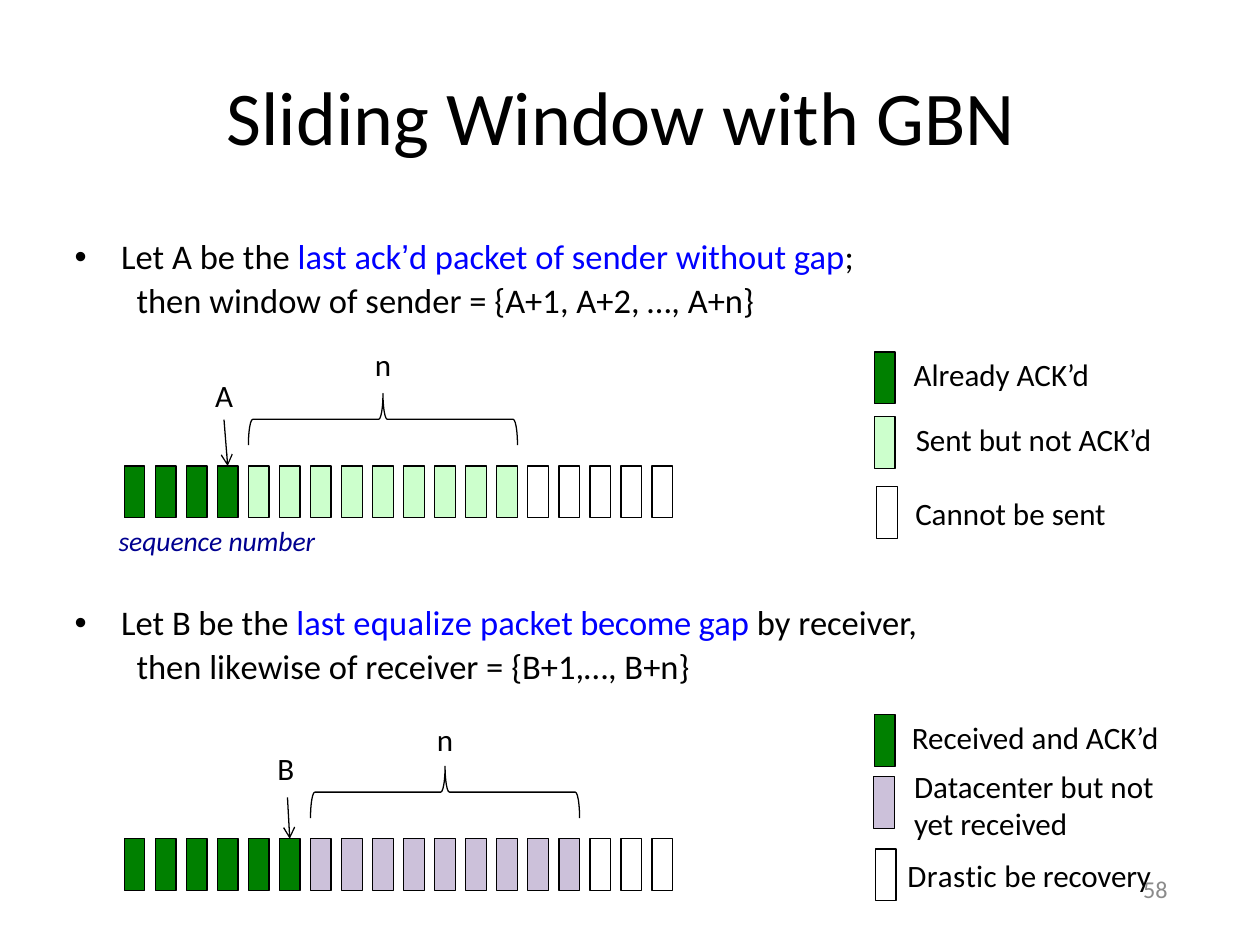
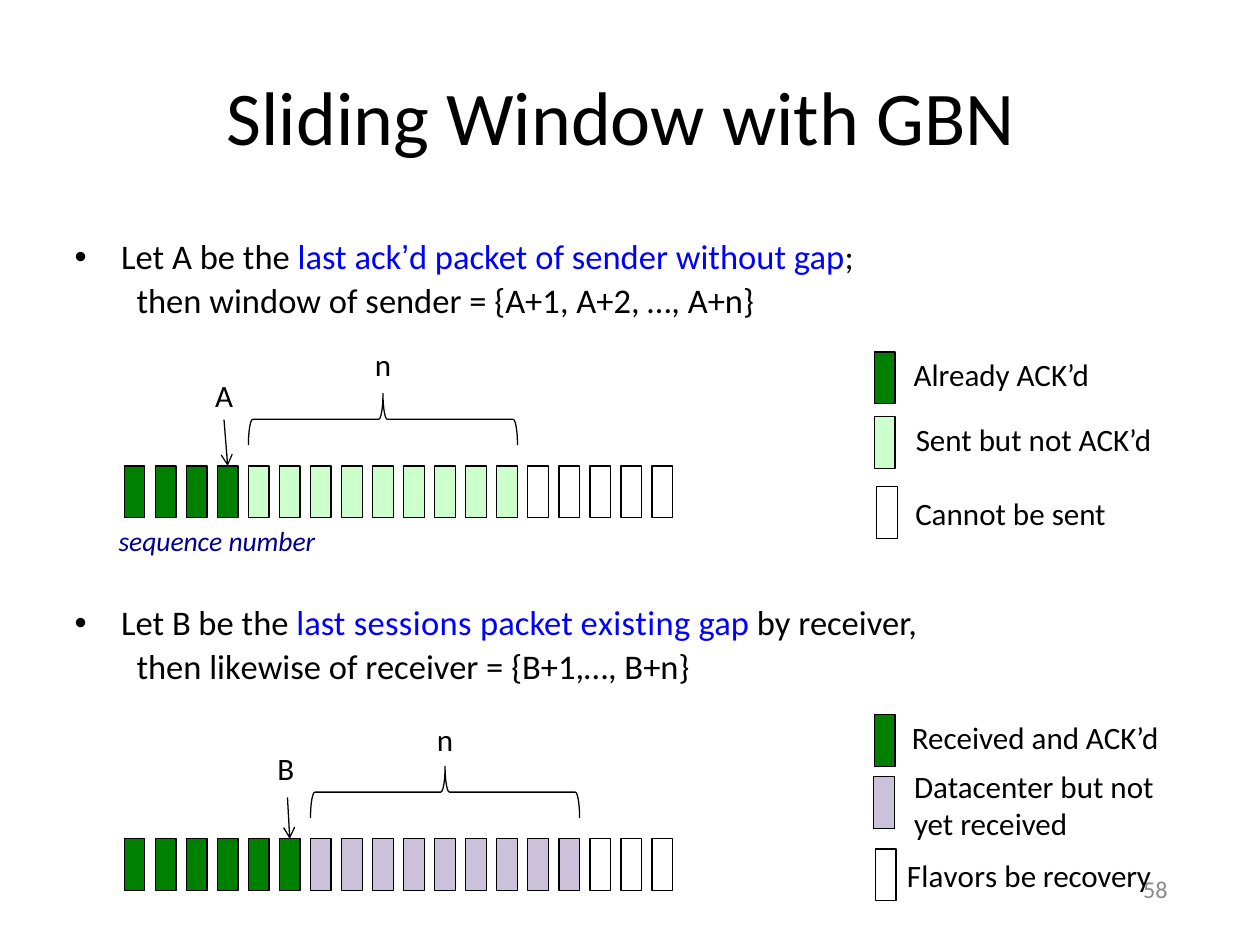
equalize: equalize -> sessions (413, 624)
become: become -> existing (635, 624)
Drastic: Drastic -> Flavors (952, 877)
